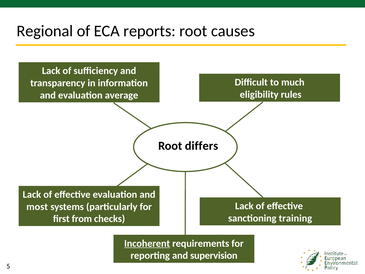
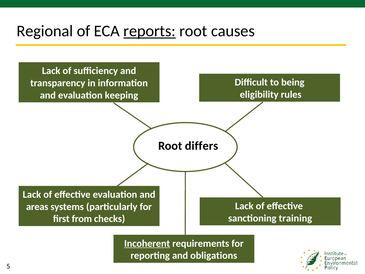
reports underline: none -> present (150, 31)
much: much -> being (293, 82)
average: average -> keeping (122, 95)
most: most -> areas (37, 206)
supervision: supervision -> obligations (214, 255)
